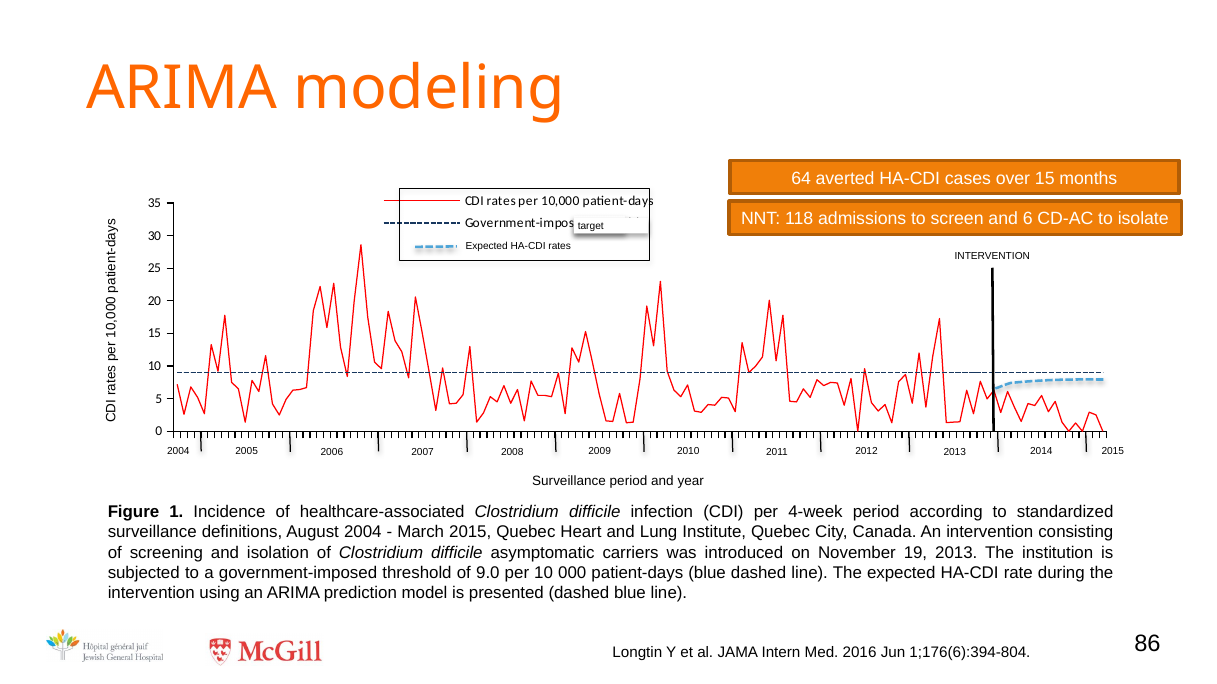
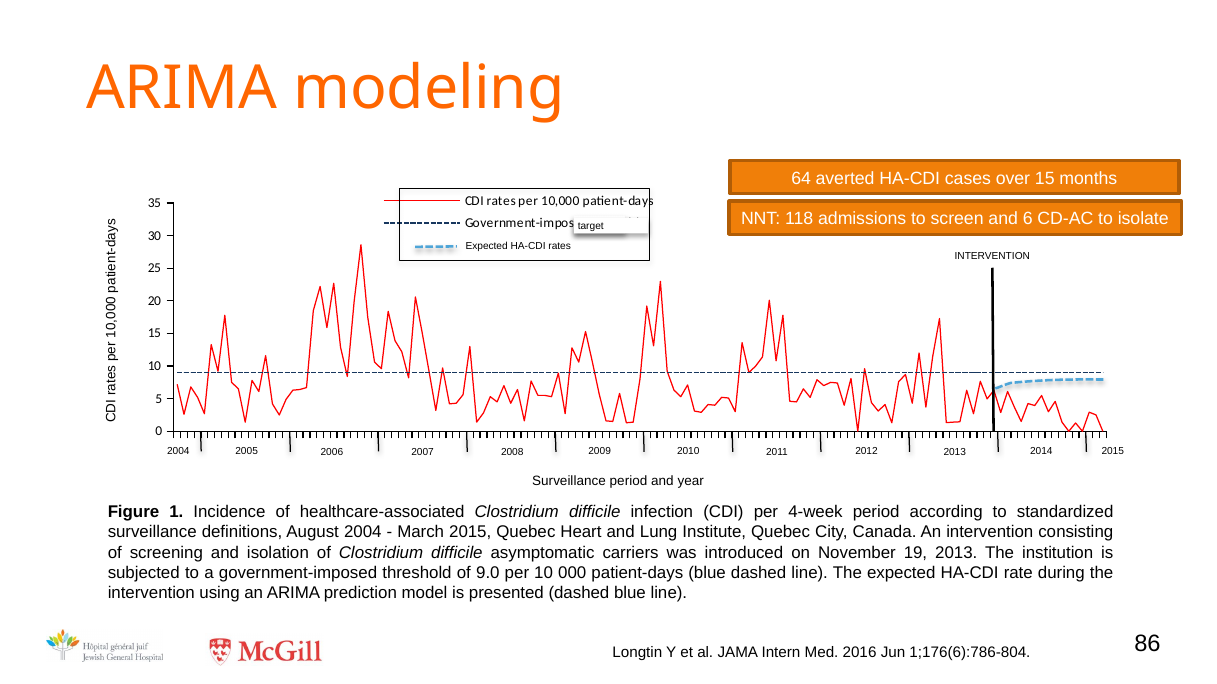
1;176(6):394-804: 1;176(6):394-804 -> 1;176(6):786-804 (970, 653)
